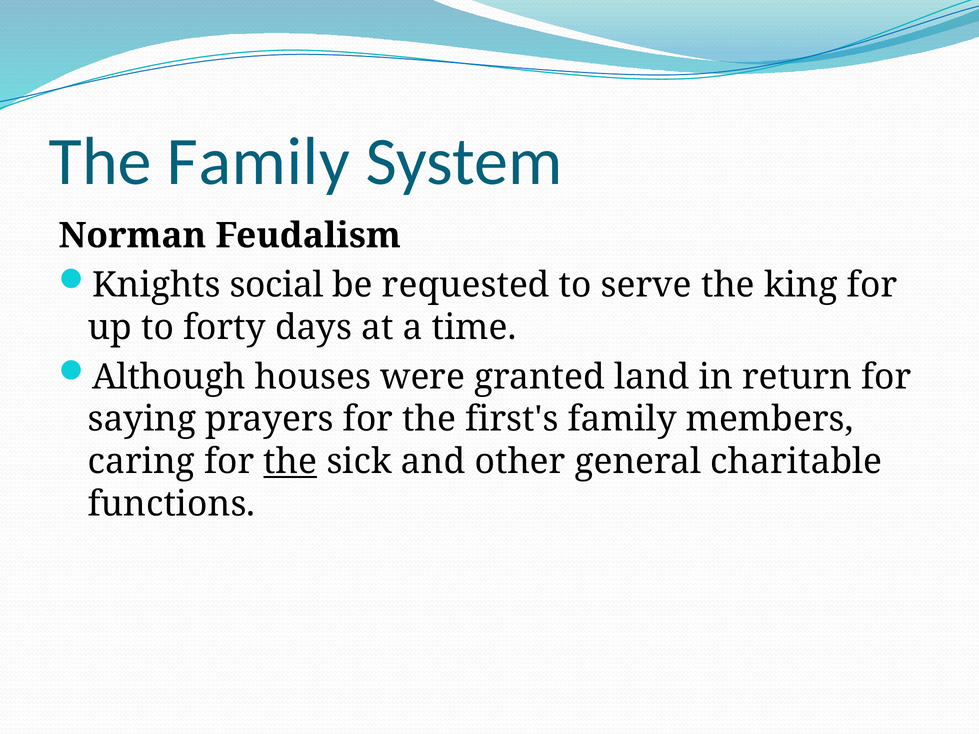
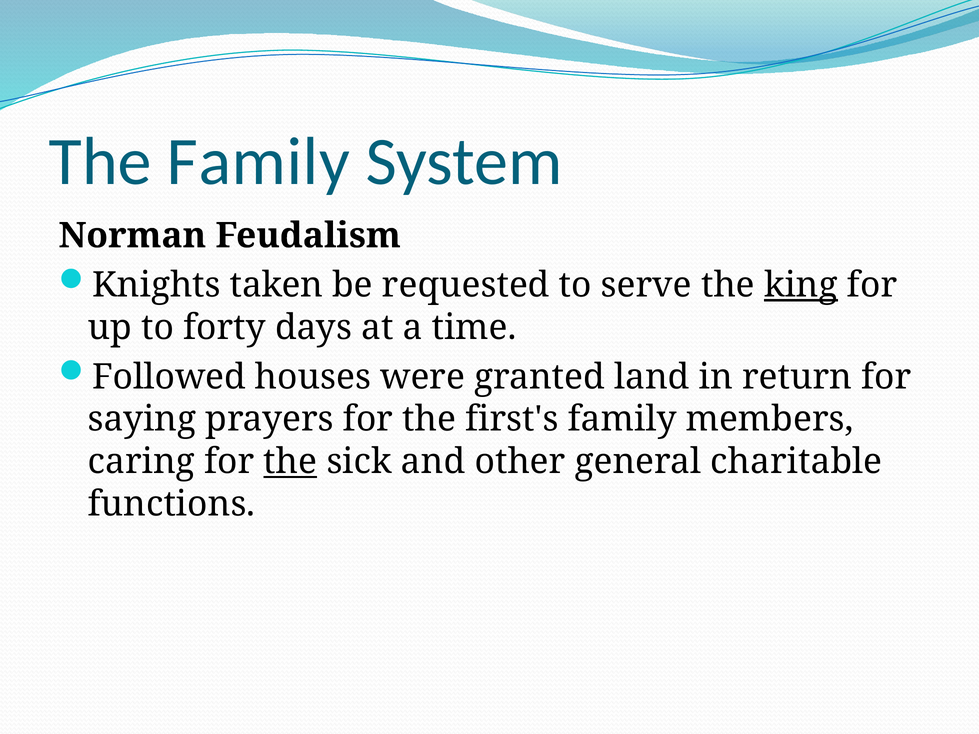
social: social -> taken (277, 285)
king underline: none -> present (801, 285)
Although: Although -> Followed (169, 377)
